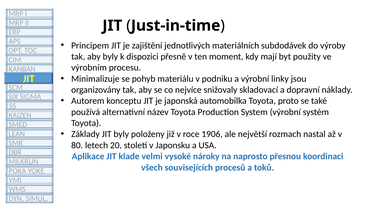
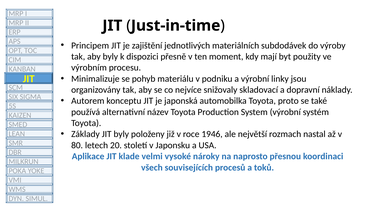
1906: 1906 -> 1946 (212, 134)
